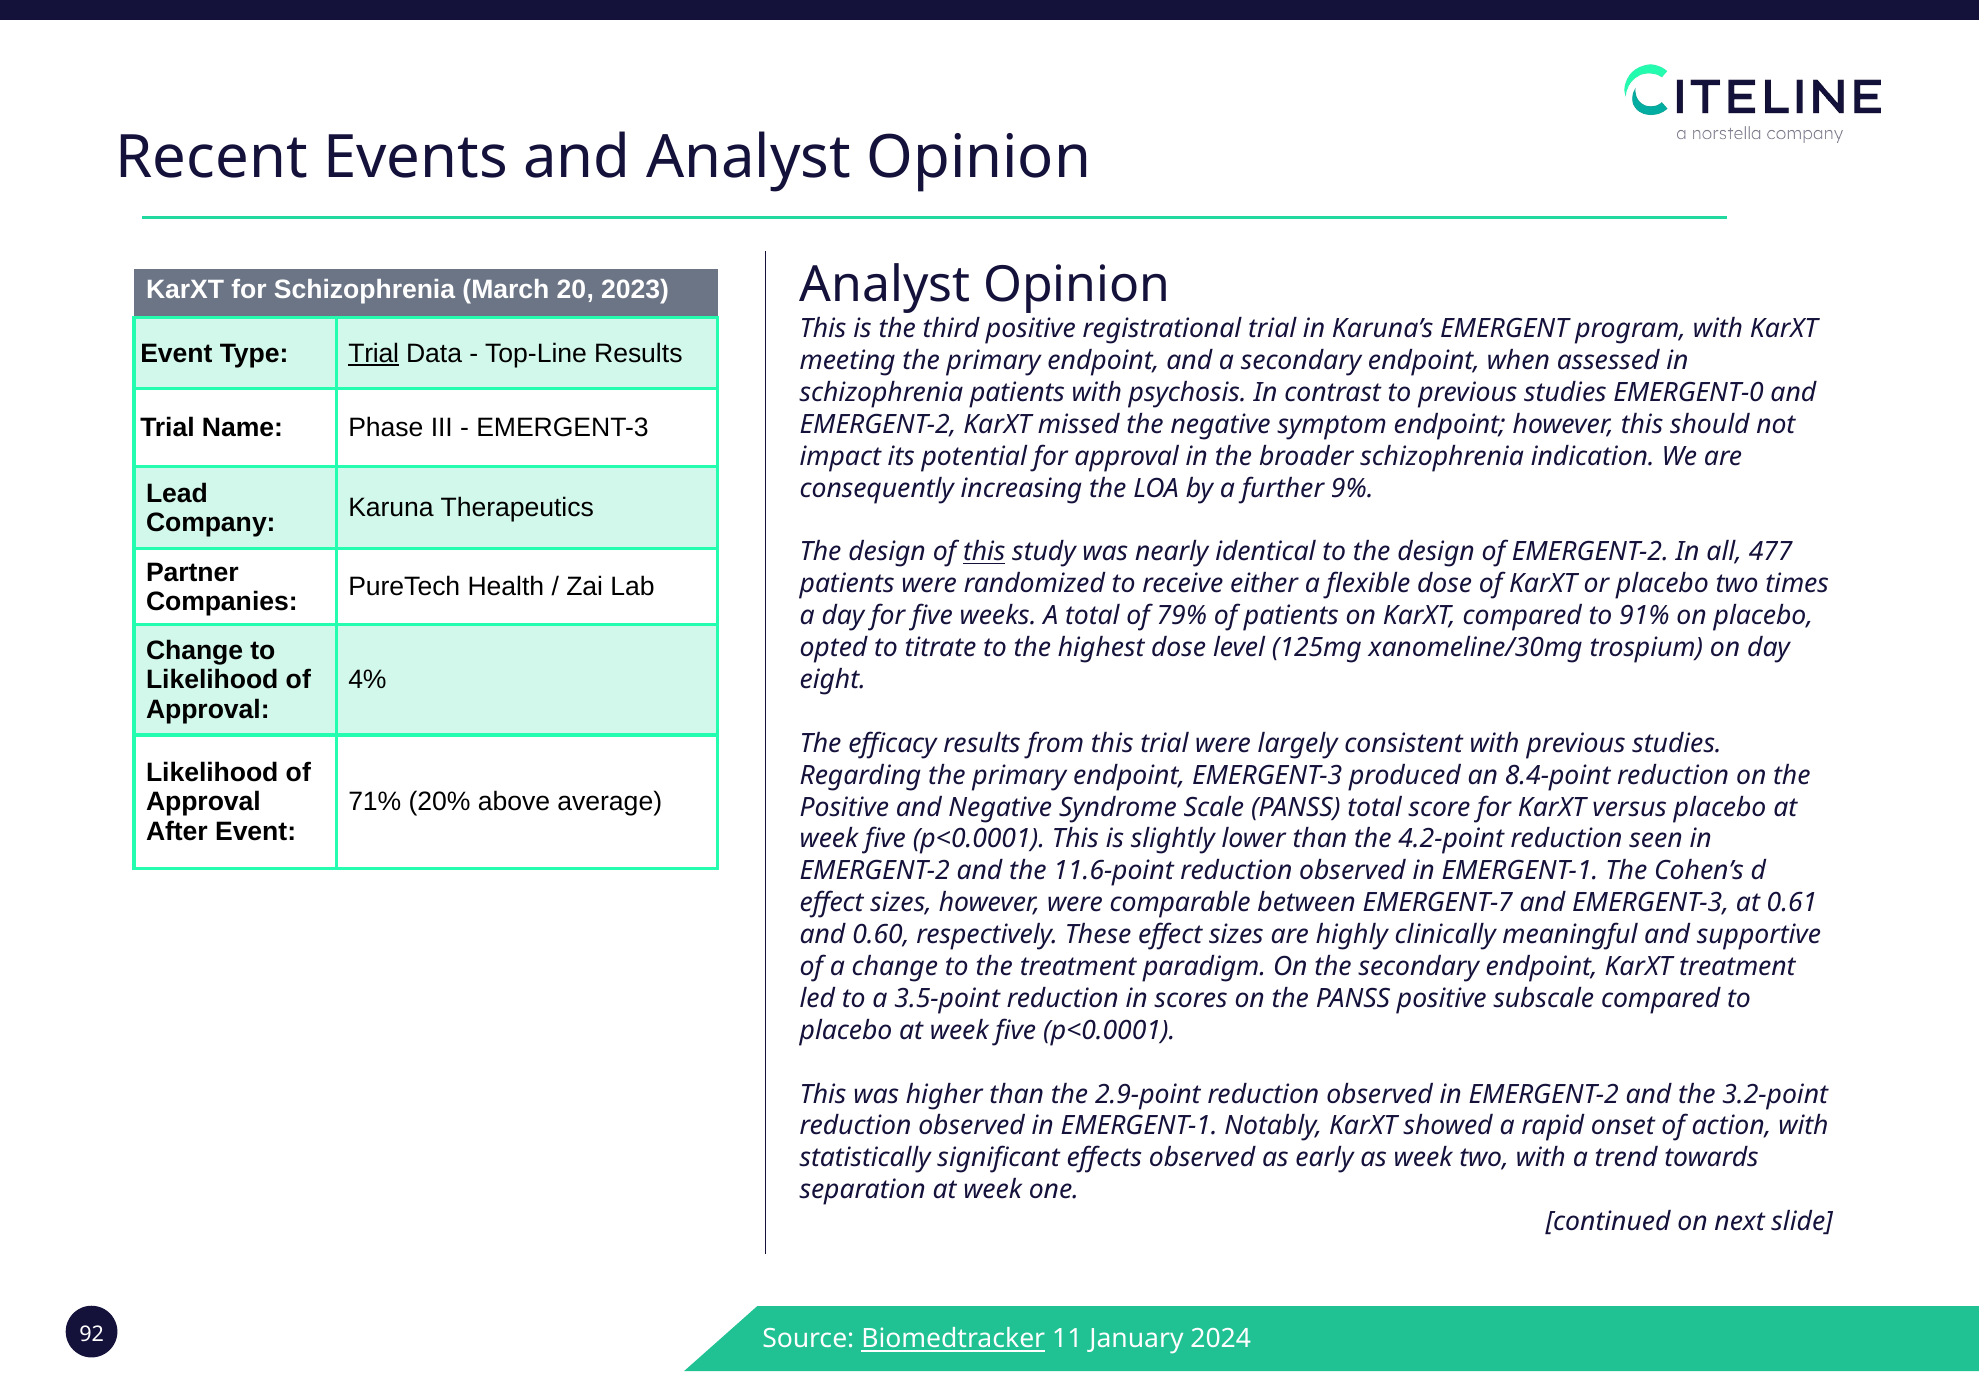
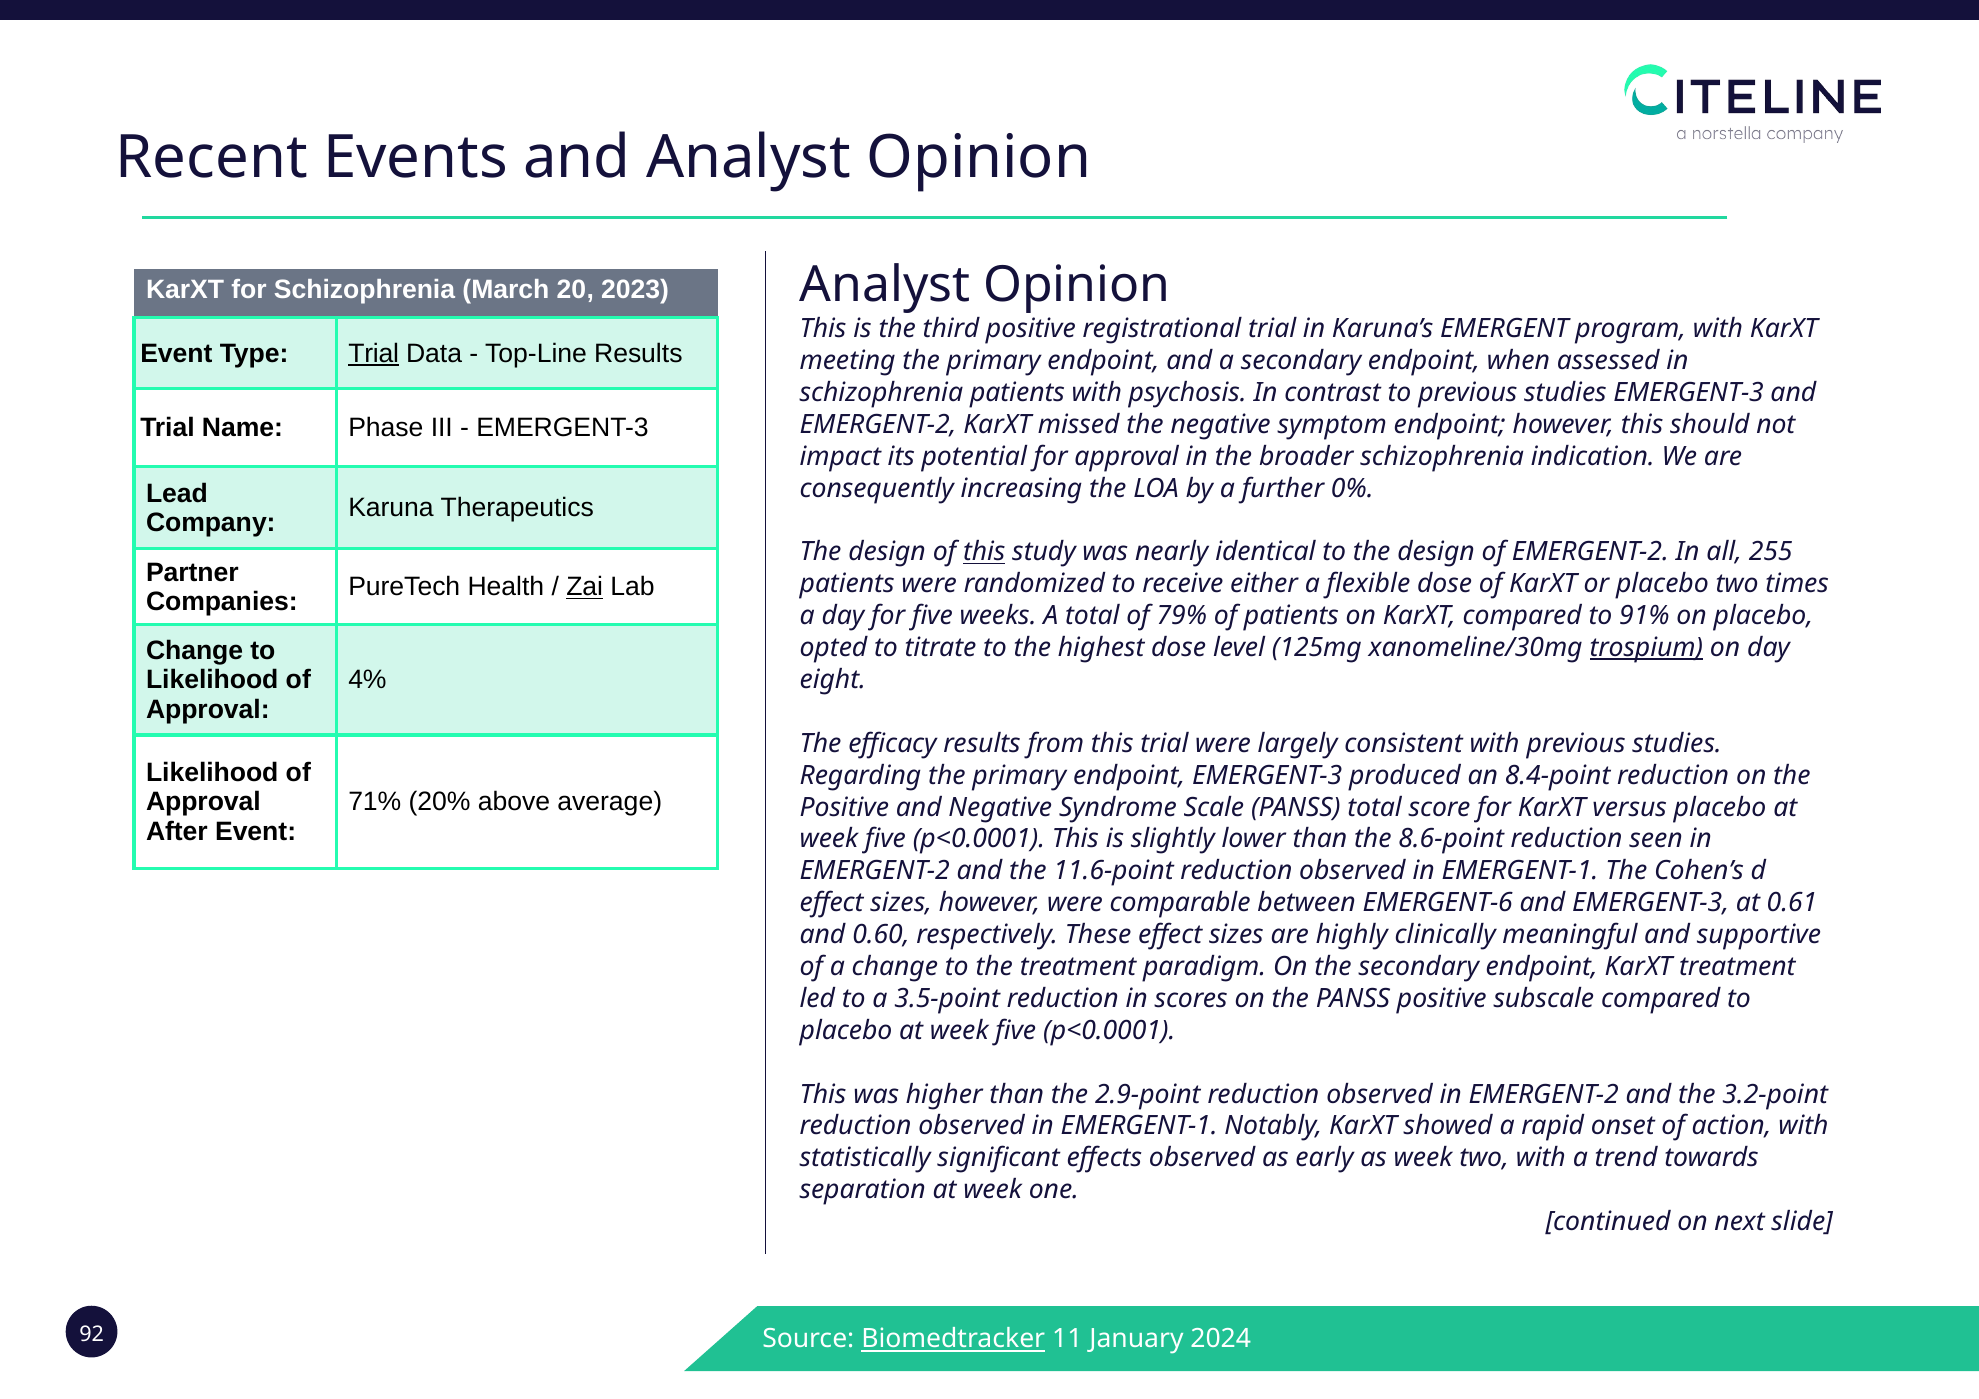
studies EMERGENT-0: EMERGENT-0 -> EMERGENT-3 (1689, 393)
9%: 9% -> 0% (1352, 489)
477: 477 -> 255 (1771, 552)
Zai underline: none -> present (585, 587)
trospium underline: none -> present (1646, 648)
4.2-point: 4.2-point -> 8.6-point (1451, 839)
EMERGENT-7: EMERGENT-7 -> EMERGENT-6 (1438, 903)
